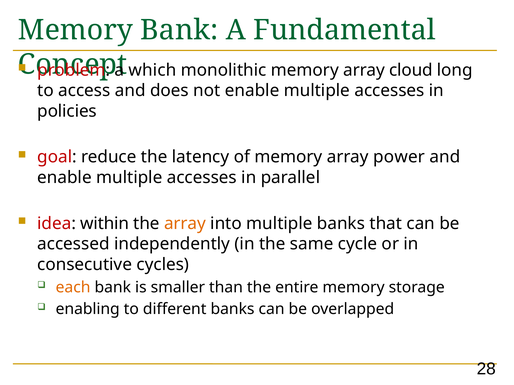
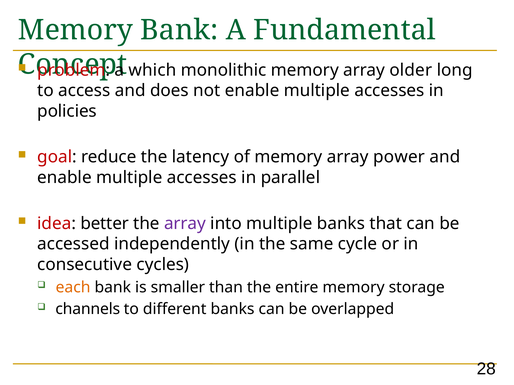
cloud: cloud -> older (411, 70)
within: within -> better (105, 224)
array colour: orange -> purple (185, 224)
enabling: enabling -> channels (88, 310)
